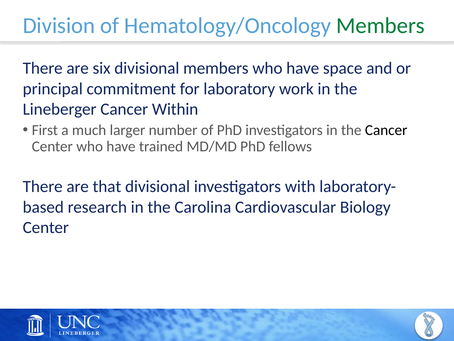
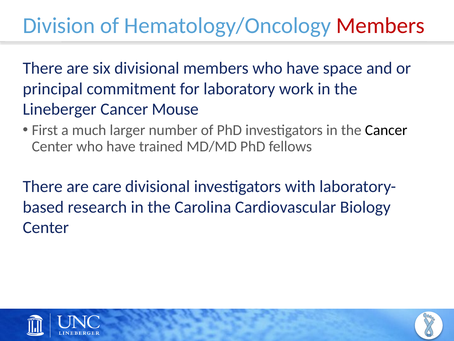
Members colour: green -> red (381, 26)
Within: Within -> Mouse (175, 109)
that: that -> care (107, 186)
